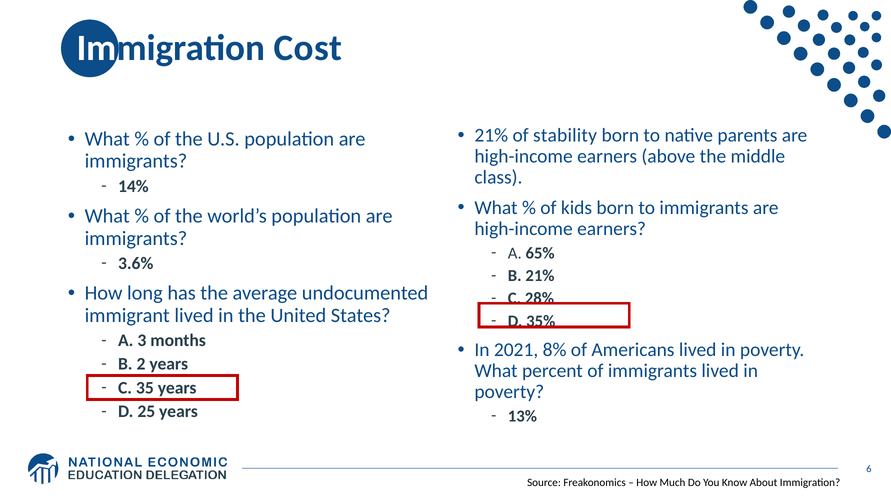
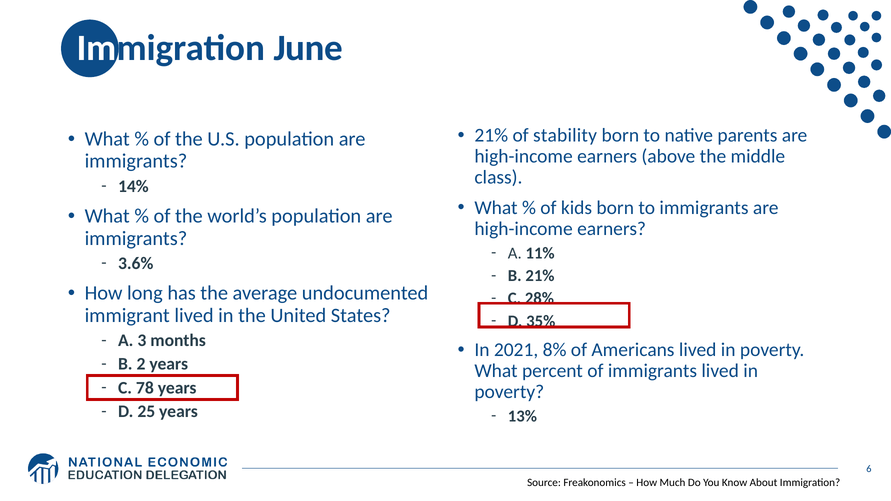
Cost: Cost -> June (308, 48)
65%: 65% -> 11% (540, 253)
35: 35 -> 78 (145, 388)
